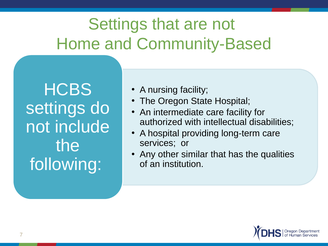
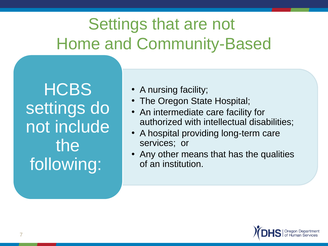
similar: similar -> means (195, 154)
